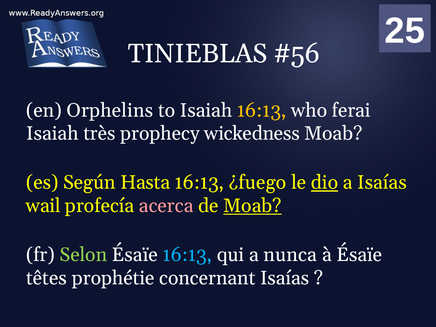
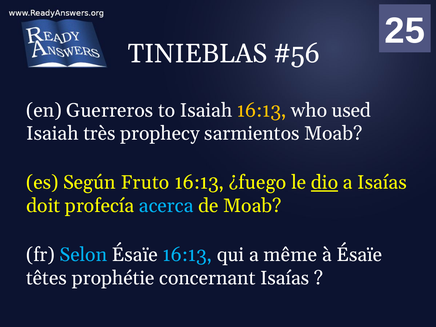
Orphelins: Orphelins -> Guerreros (110, 110)
ferai: ferai -> used (351, 110)
wickedness: wickedness -> sarmientos (252, 134)
Hasta: Hasta -> Fruto (145, 183)
wail: wail -> doit (43, 206)
acerca colour: pink -> light blue (166, 206)
Moab underline: present -> none (252, 206)
Selon colour: light green -> light blue (83, 255)
nunca: nunca -> même (290, 255)
